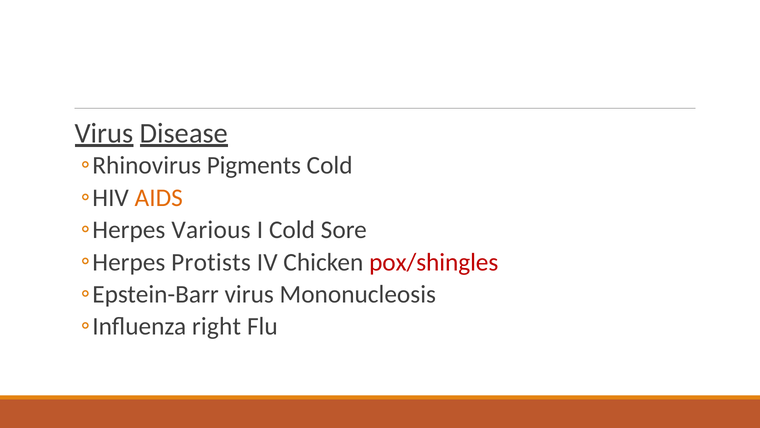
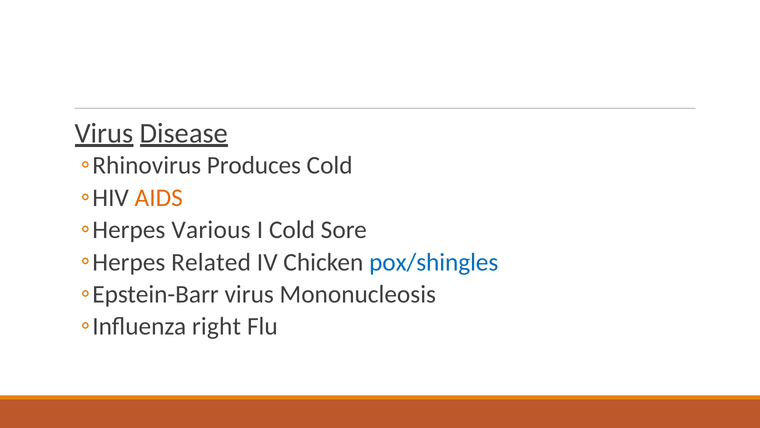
Pigments: Pigments -> Produces (254, 165)
Protists: Protists -> Related (211, 262)
pox/shingles colour: red -> blue (434, 262)
